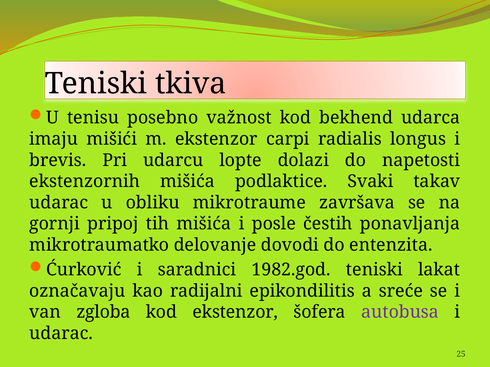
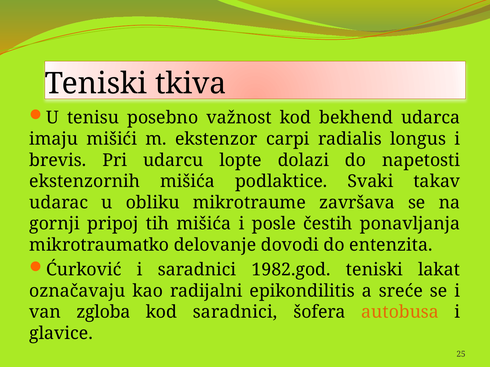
kod ekstenzor: ekstenzor -> saradnici (235, 312)
autobusa colour: purple -> orange (400, 312)
udarac: udarac -> glavice (61, 334)
